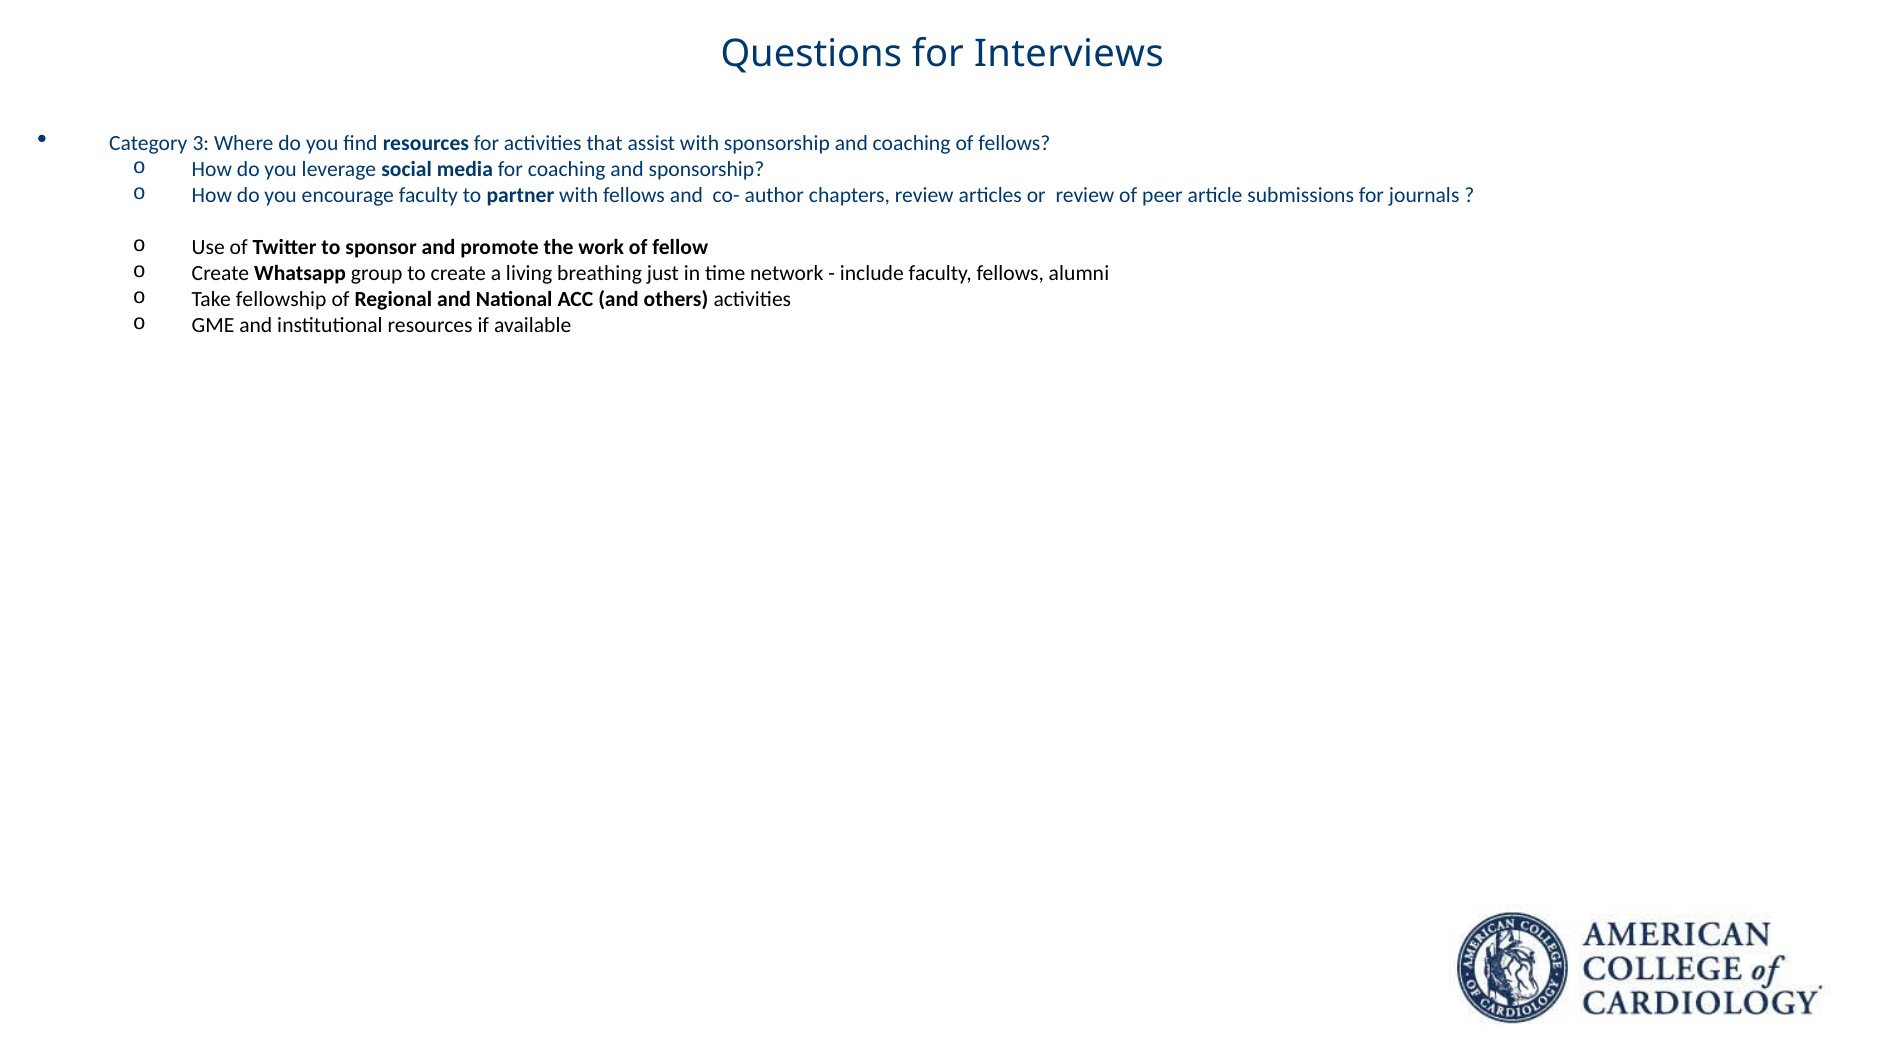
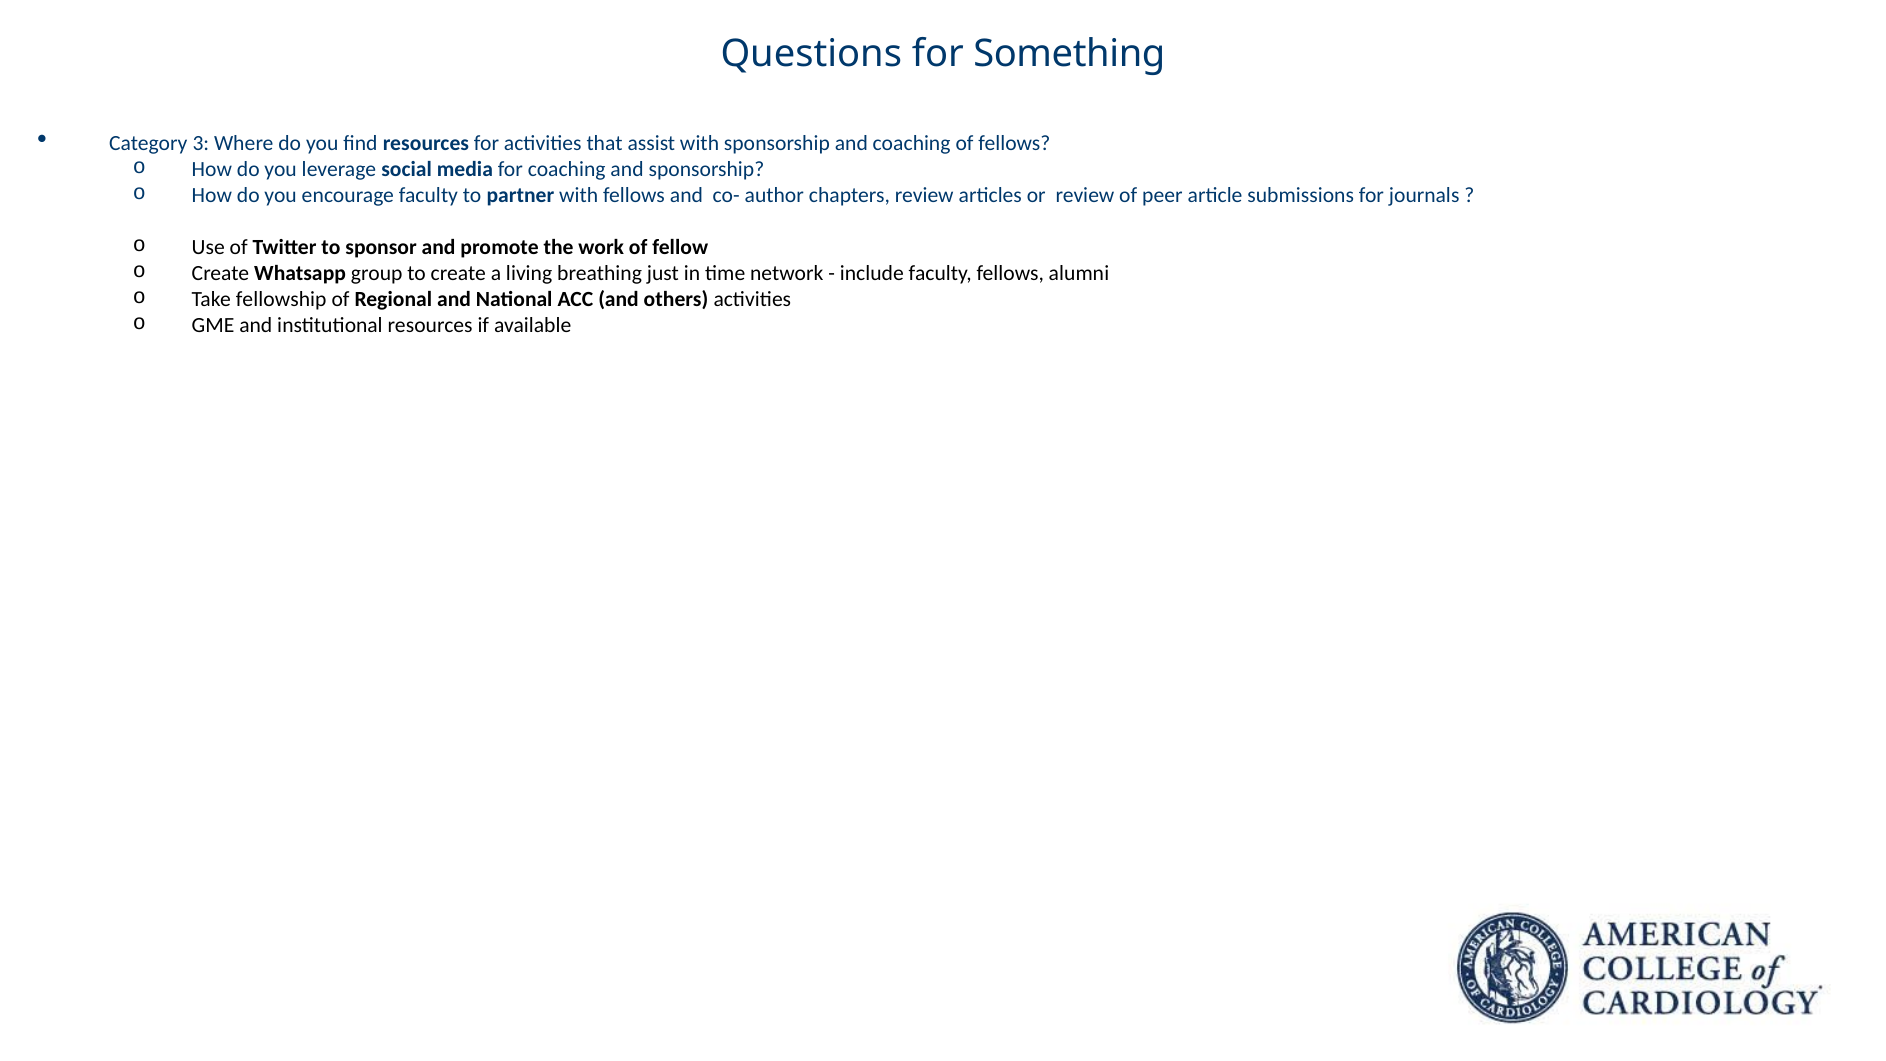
Interviews: Interviews -> Something (1069, 54)
